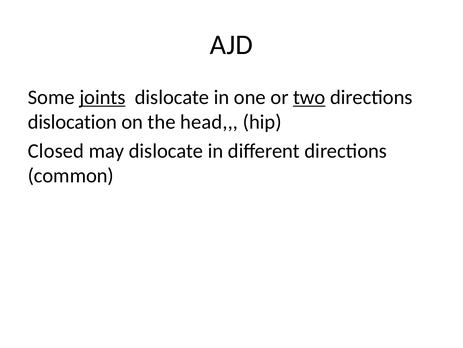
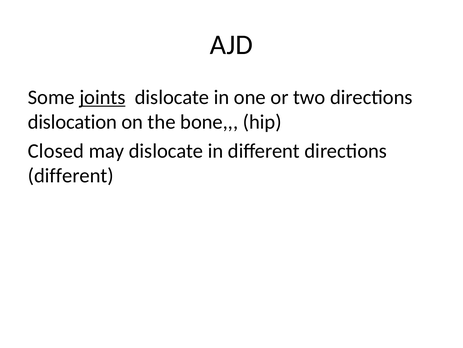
two underline: present -> none (309, 97)
head: head -> bone (209, 122)
common: common -> different (71, 175)
